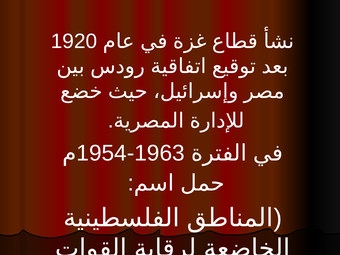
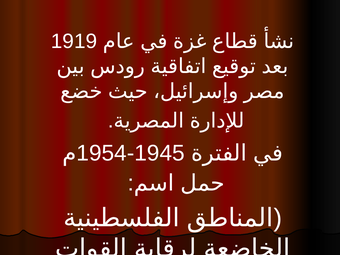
1920: 1920 -> 1919 (74, 41)
1963: 1963 -> 1945 (160, 153)
